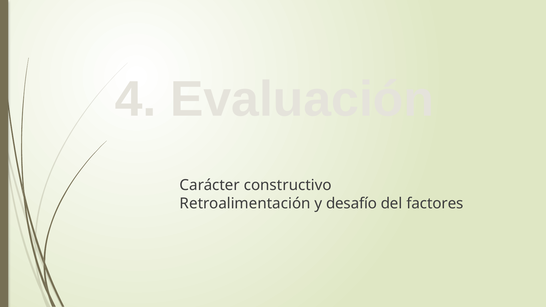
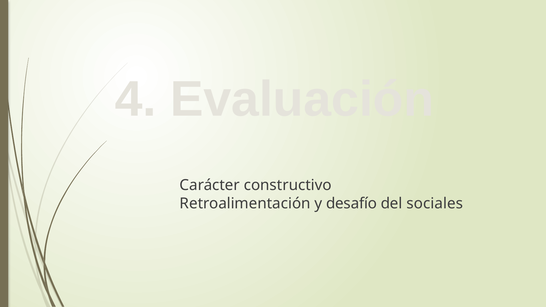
factores: factores -> sociales (435, 203)
